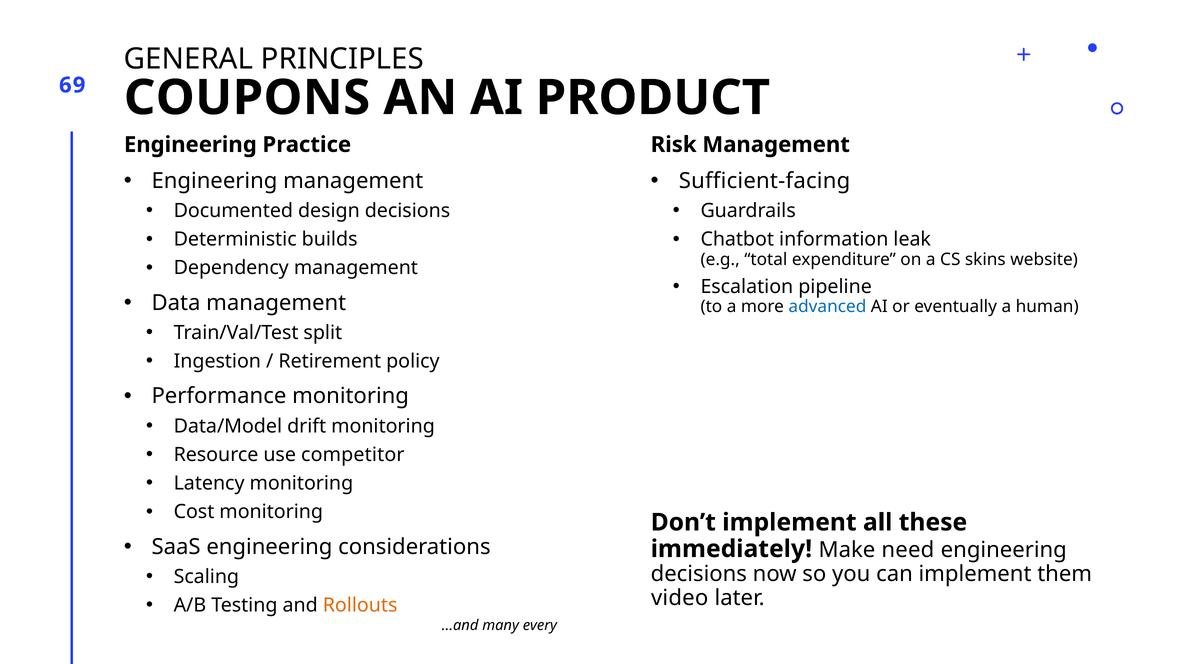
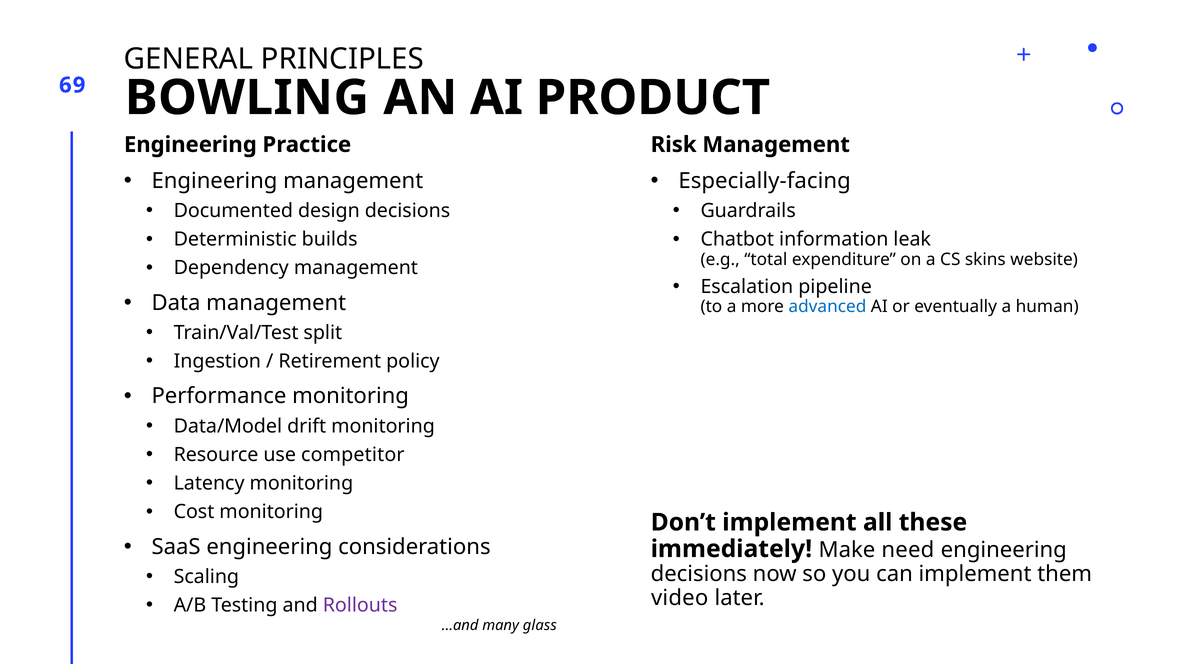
COUPONS: COUPONS -> BOWLING (247, 98)
Sufficient-facing: Sufficient-facing -> Especially-facing (765, 181)
Rollouts colour: orange -> purple (360, 605)
every: every -> glass (540, 625)
